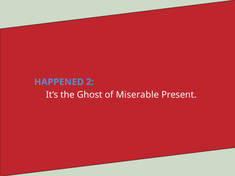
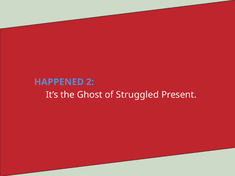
Miserable: Miserable -> Struggled (137, 95)
